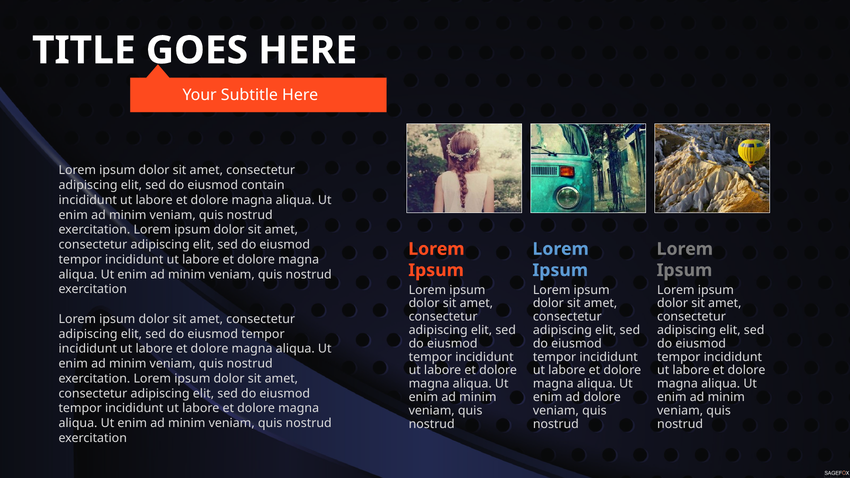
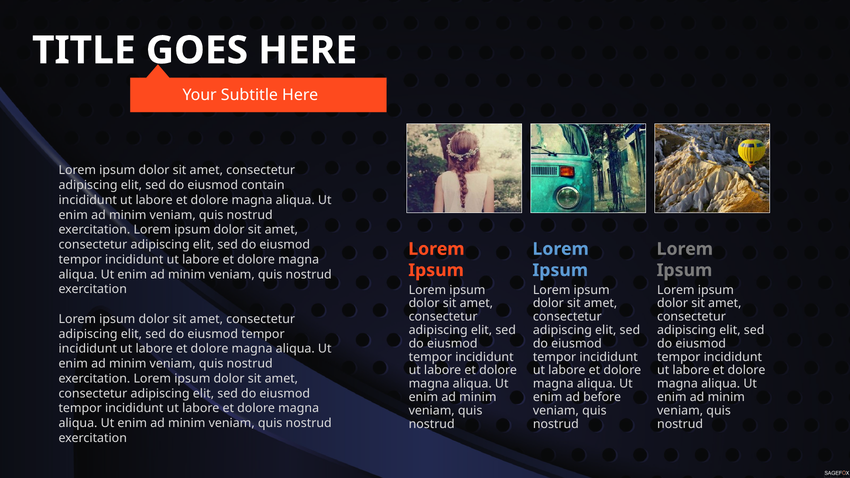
ad dolore: dolore -> before (602, 397)
